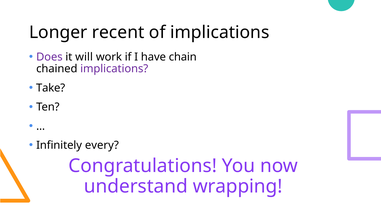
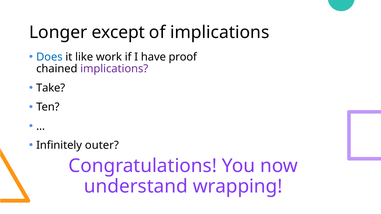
recent: recent -> except (118, 32)
Does colour: purple -> blue (49, 57)
will: will -> like (84, 57)
chain: chain -> proof (183, 57)
every: every -> outer (102, 145)
